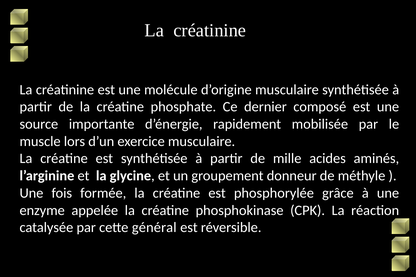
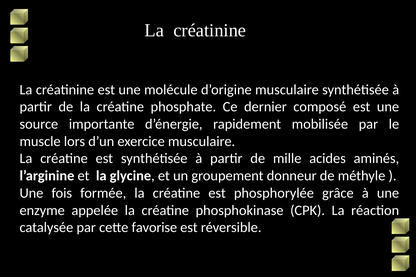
général: général -> favorise (154, 228)
